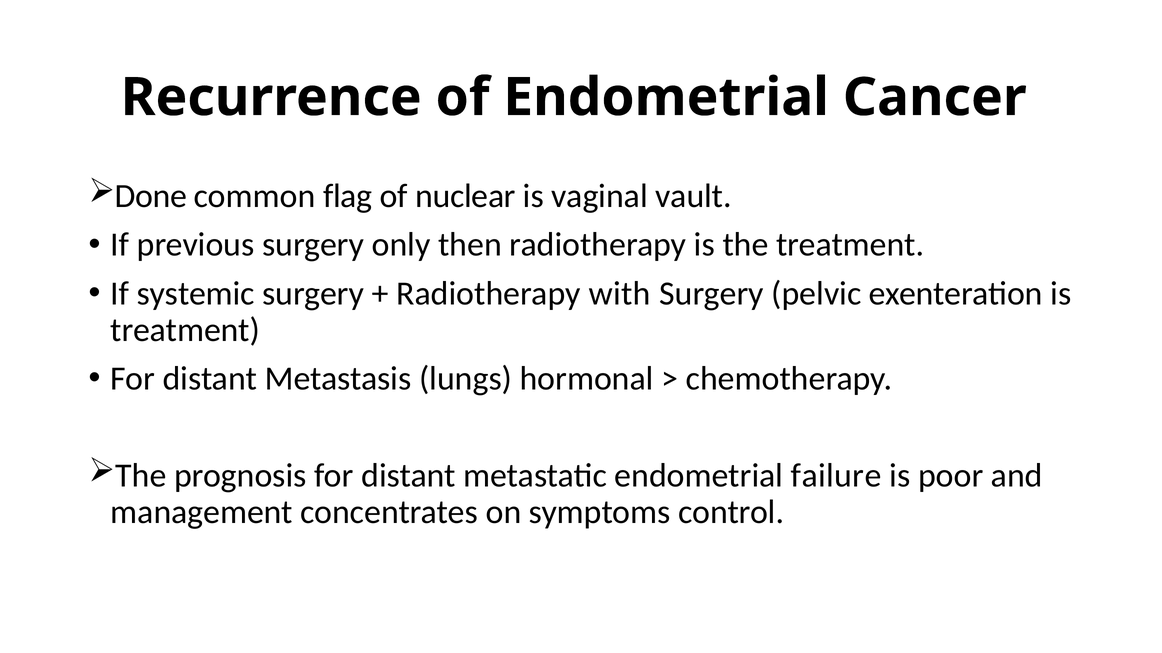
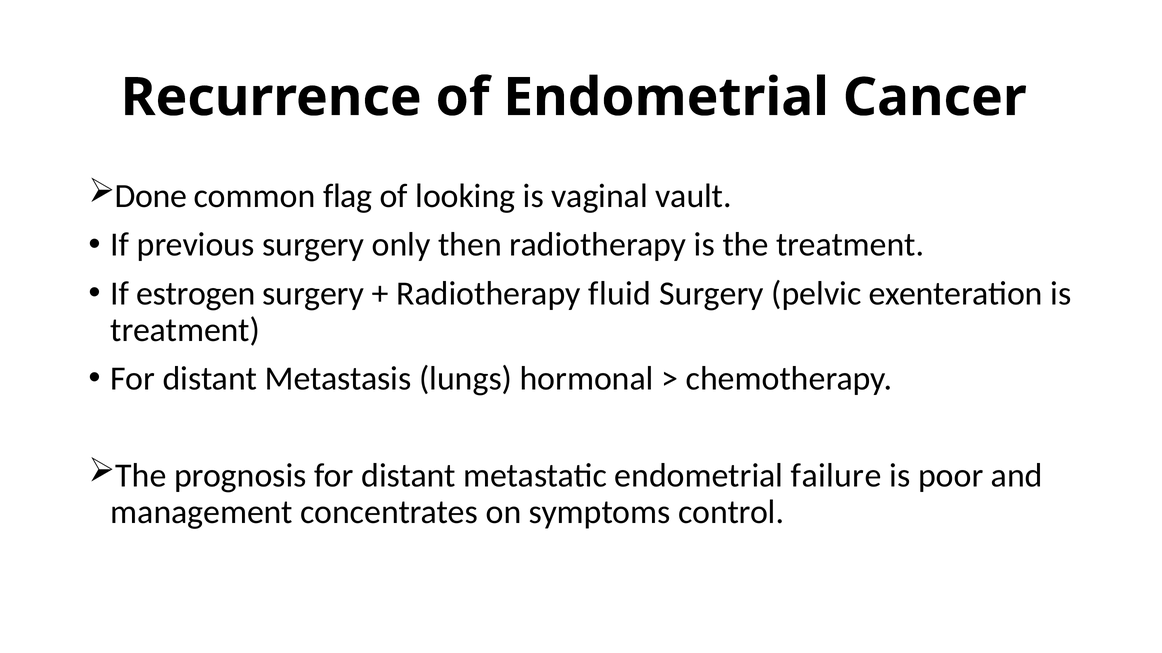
nuclear: nuclear -> looking (465, 196)
systemic: systemic -> estrogen (196, 294)
with: with -> fluid (620, 294)
